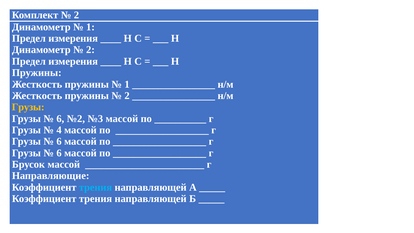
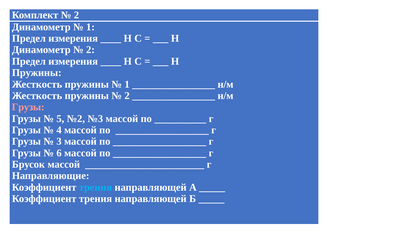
Грузы colour: yellow -> pink (28, 107)
6: 6 -> 5 (60, 119)
6: 6 -> 3 (59, 141)
